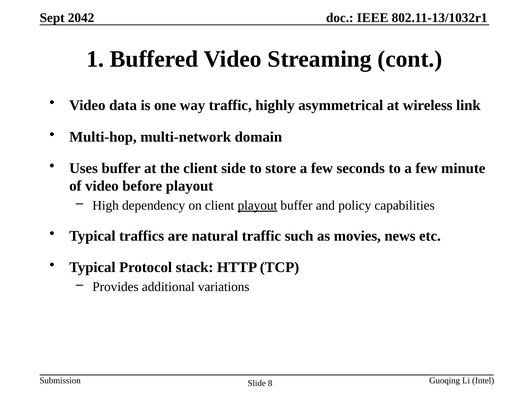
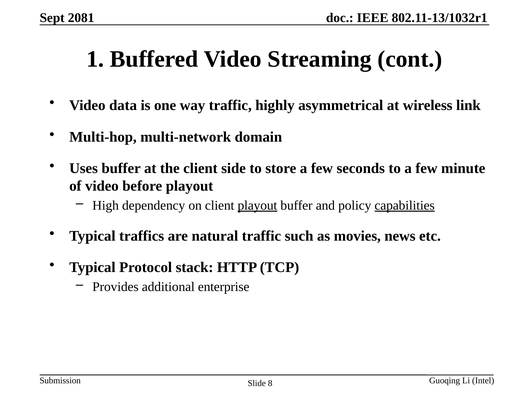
2042: 2042 -> 2081 (81, 18)
capabilities underline: none -> present (405, 205)
variations: variations -> enterprise (224, 287)
